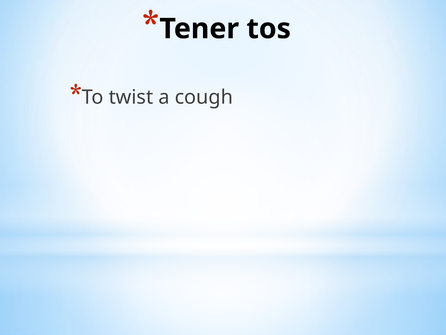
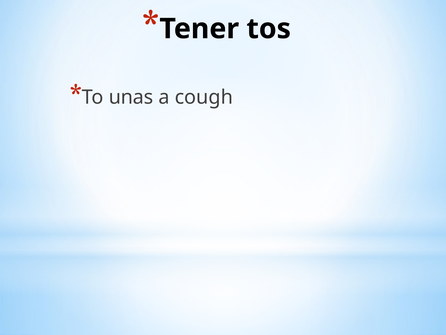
twist: twist -> unas (131, 97)
